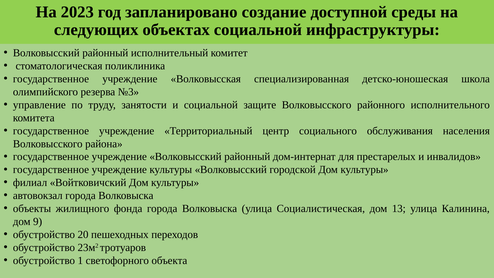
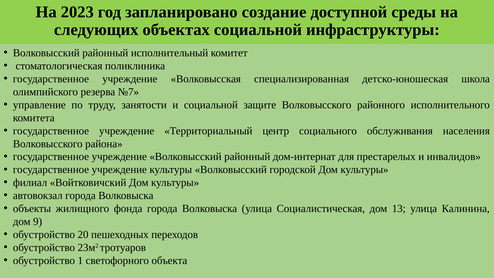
№3: №3 -> №7 (128, 92)
